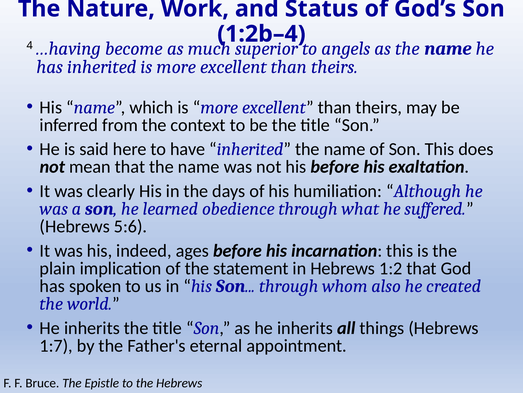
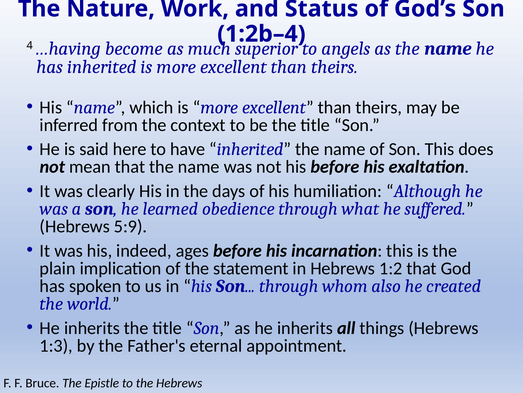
5:6: 5:6 -> 5:9 (131, 226)
1:7: 1:7 -> 1:3 (56, 345)
